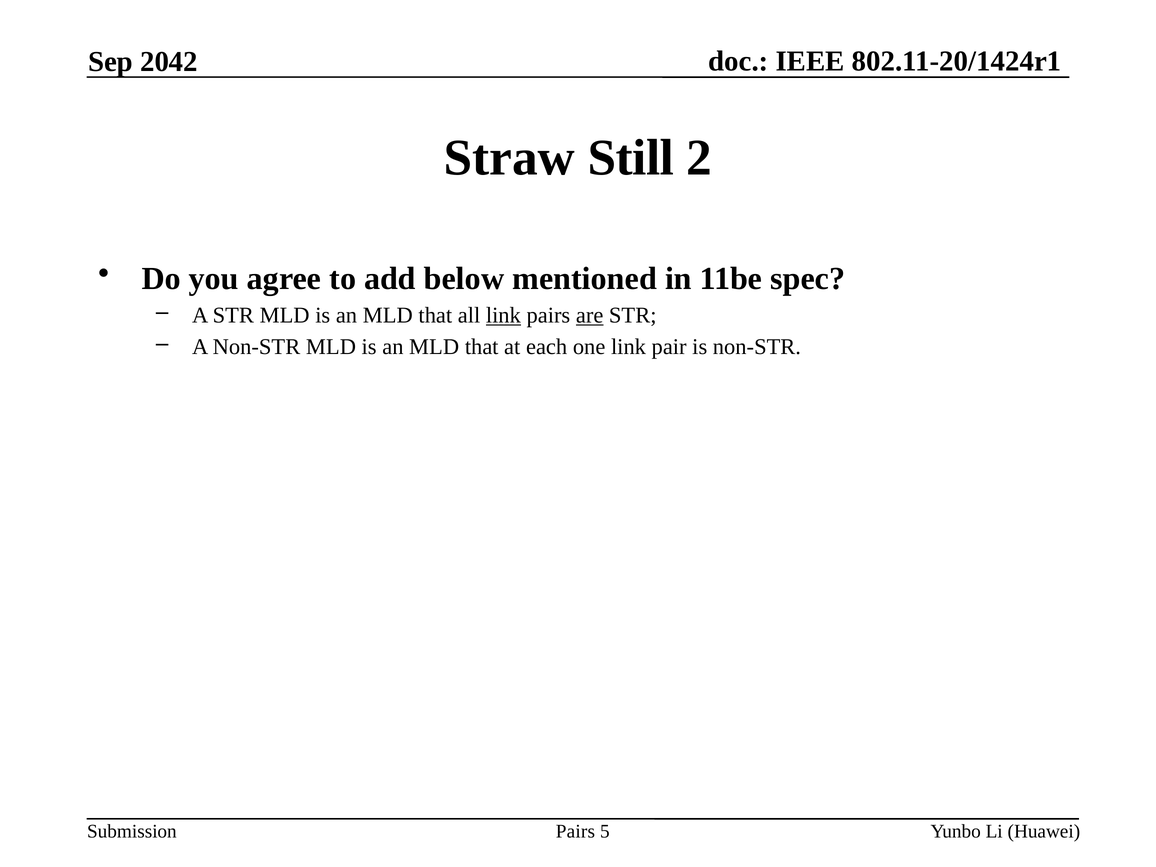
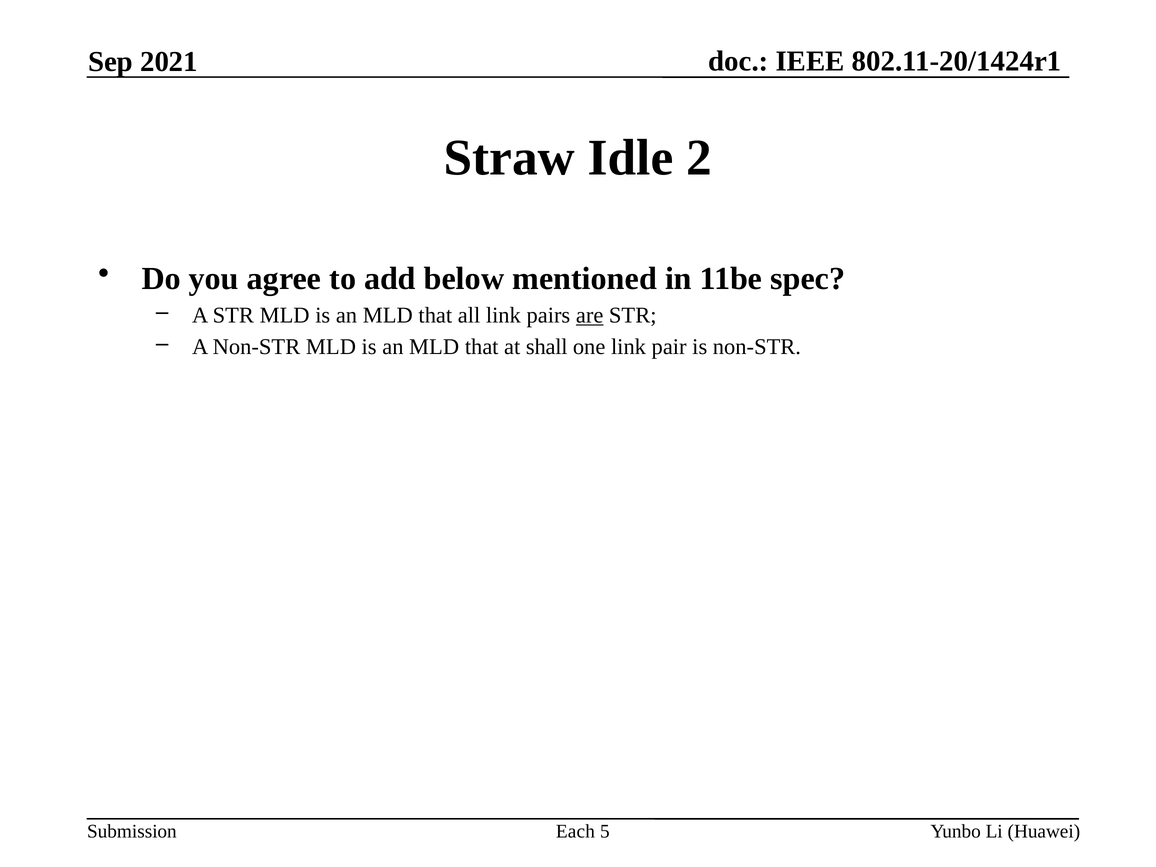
2042: 2042 -> 2021 (169, 62)
Still: Still -> Idle (631, 158)
link underline: present -> none (503, 315)
each: each -> shall (547, 347)
Pairs: Pairs -> Each (575, 832)
